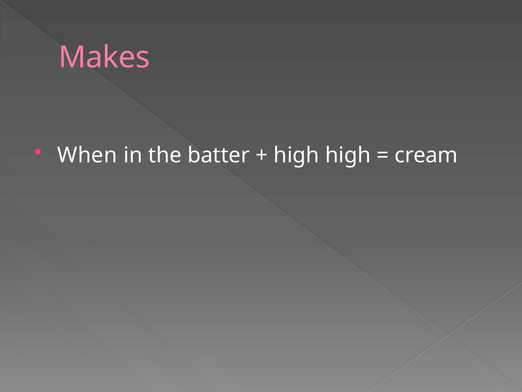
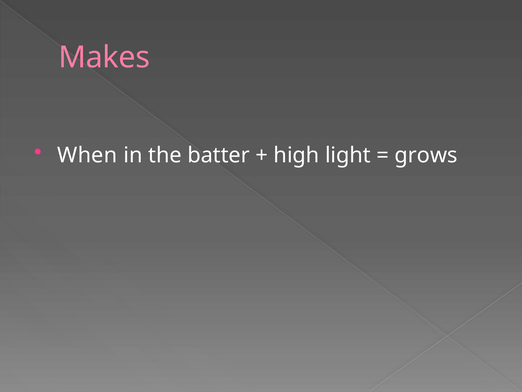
high high: high -> light (348, 155)
cream: cream -> grows (426, 155)
